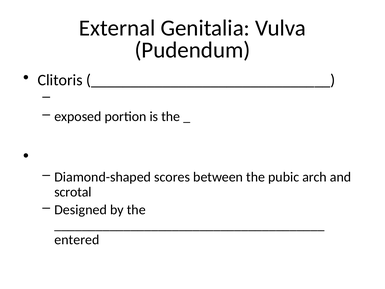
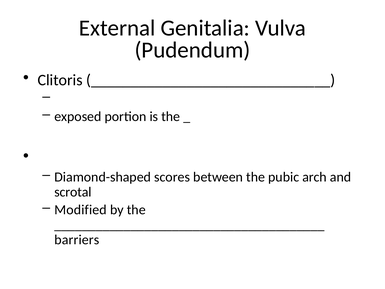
Designed: Designed -> Modified (81, 209)
entered: entered -> barriers (77, 239)
